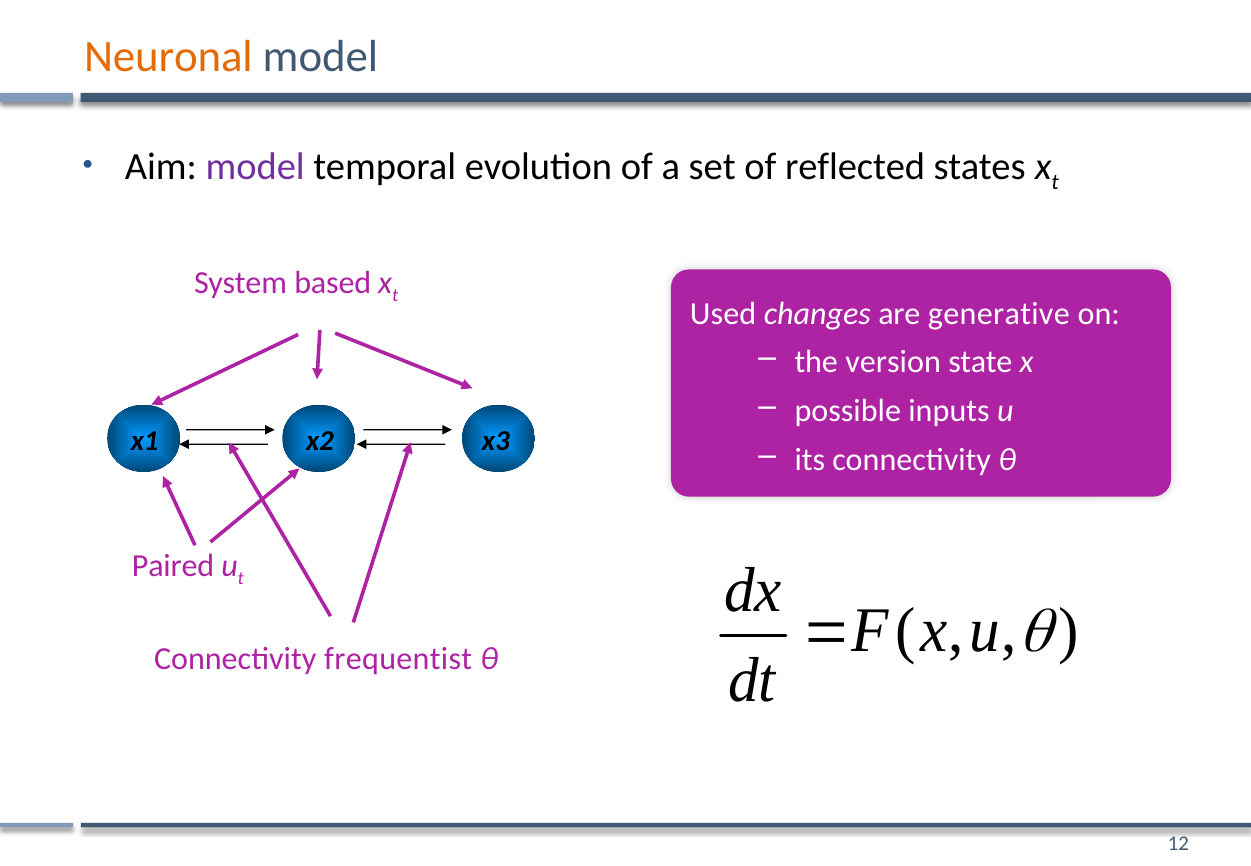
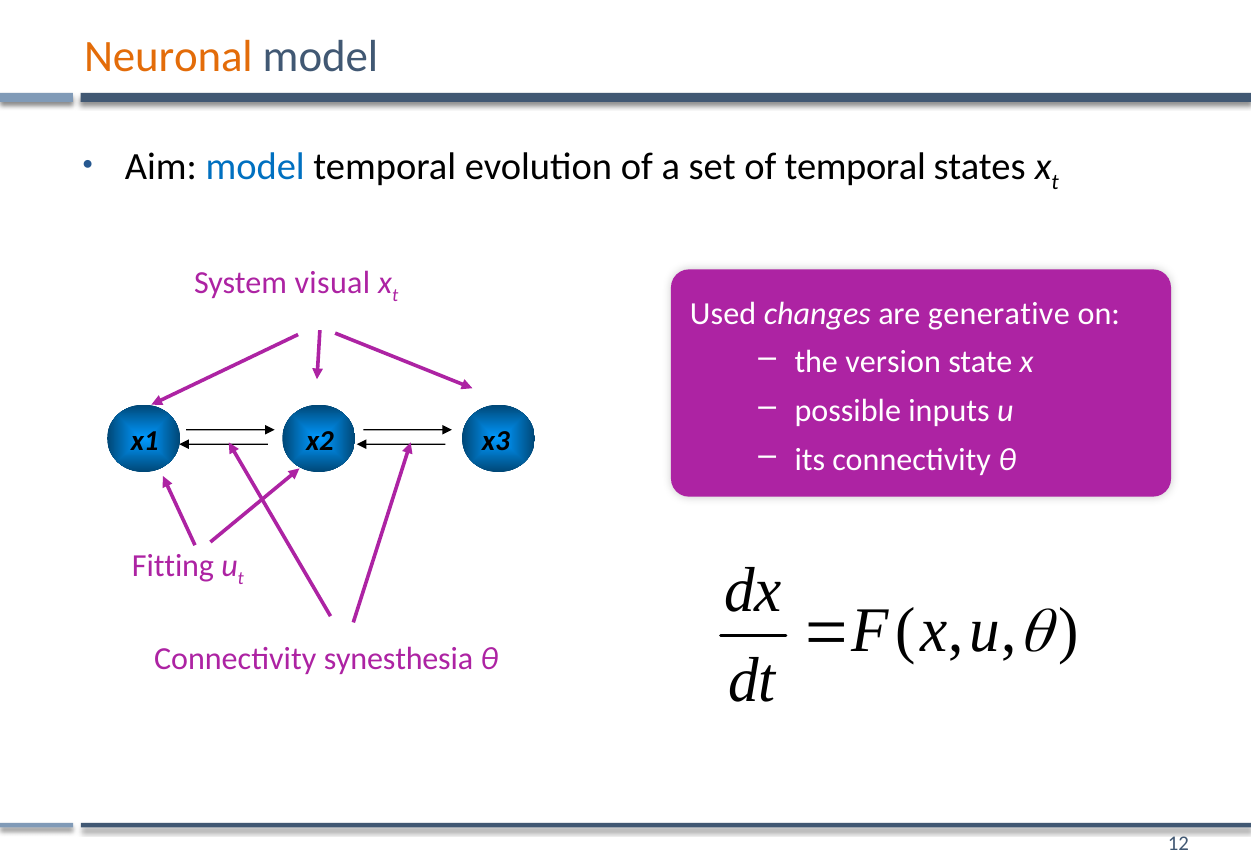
model colour: purple -> blue (255, 167)
of reflected: reflected -> temporal (855, 167)
based: based -> visual (332, 283)
Paired: Paired -> Fitting (173, 566)
frequentist: frequentist -> synesthesia (398, 659)
